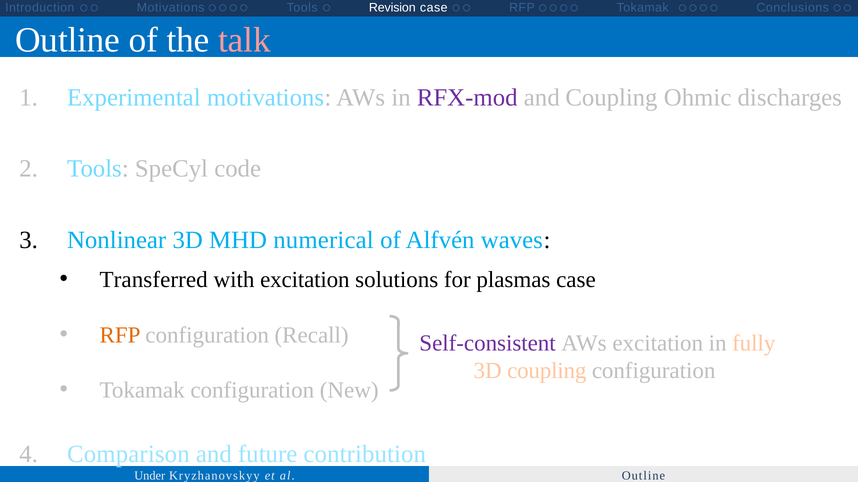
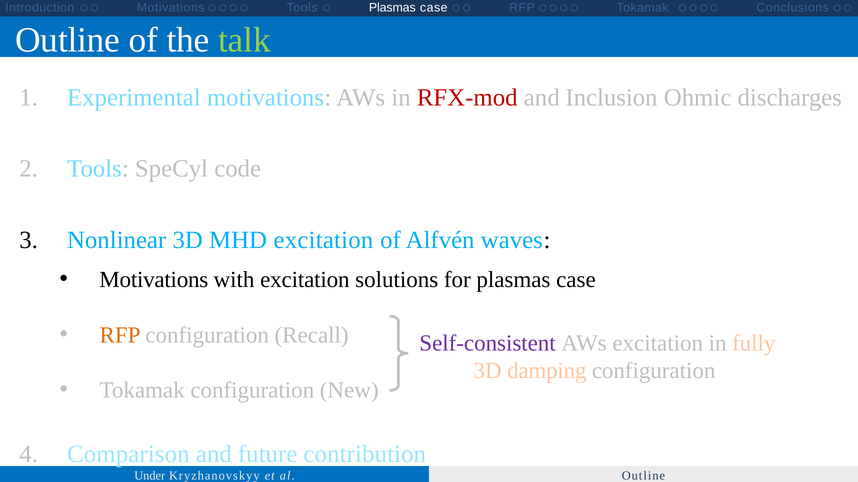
Revision: Revision -> Plasmas (392, 8)
talk colour: pink -> light green (244, 40)
RFX-mod colour: purple -> red (467, 98)
and Coupling: Coupling -> Inclusion (611, 98)
MHD numerical: numerical -> excitation (323, 240)
Transferred: Transferred -> Motivations (154, 280)
3D coupling: coupling -> damping (547, 371)
